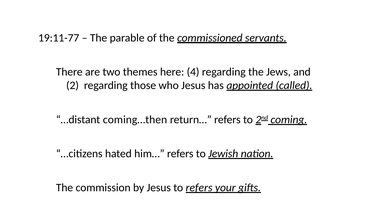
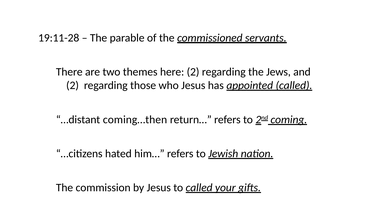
19:11-77: 19:11-77 -> 19:11-28 (59, 38)
here 4: 4 -> 2 (193, 72)
to refers: refers -> called (199, 188)
